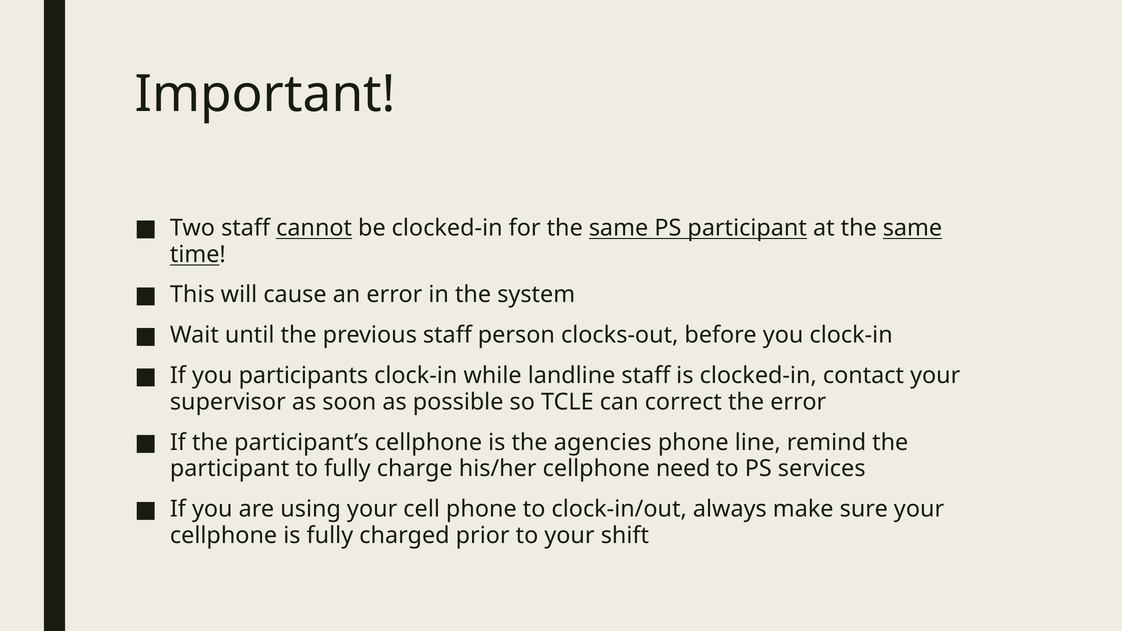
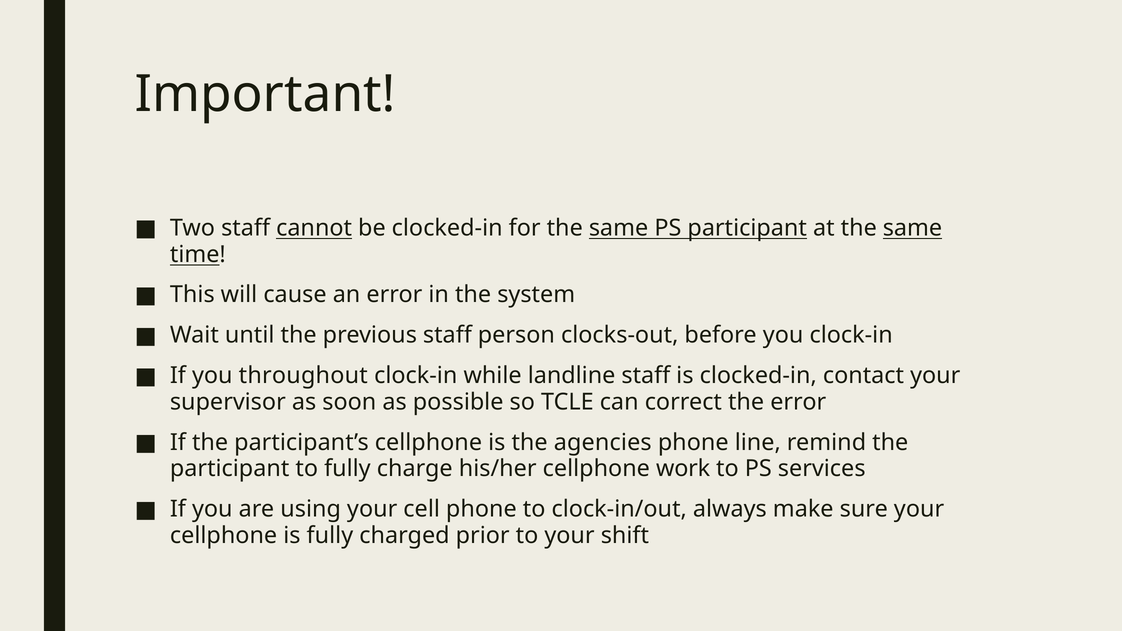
participants: participants -> throughout (303, 376)
need: need -> work (683, 469)
